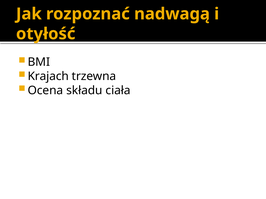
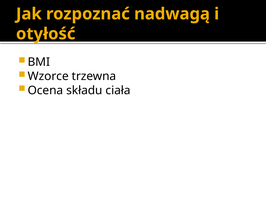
Krajach: Krajach -> Wzorce (48, 76)
